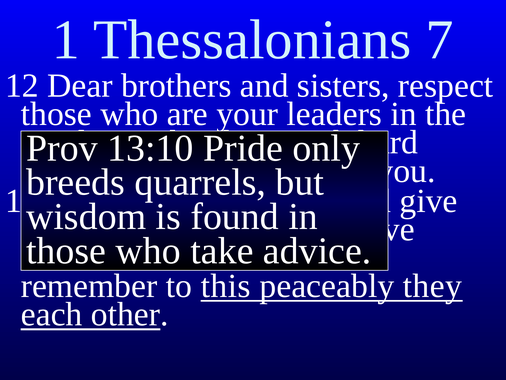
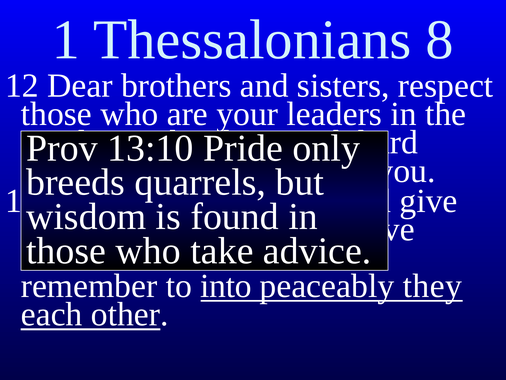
7: 7 -> 8 (439, 40)
this: this -> into (226, 286)
